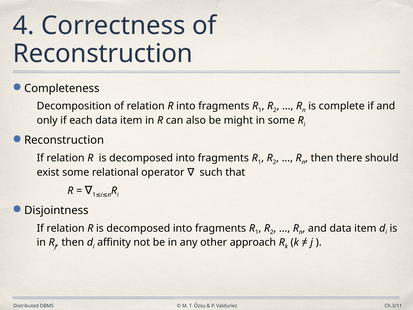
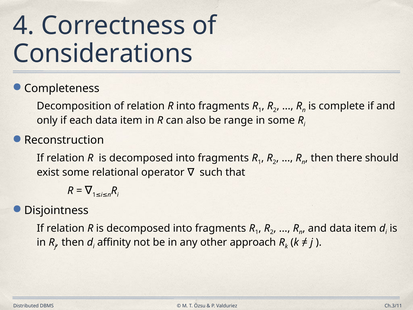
Reconstruction: Reconstruction -> Considerations (103, 54)
might: might -> range (238, 120)
